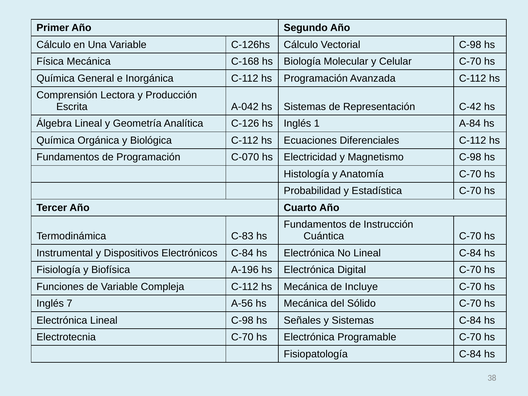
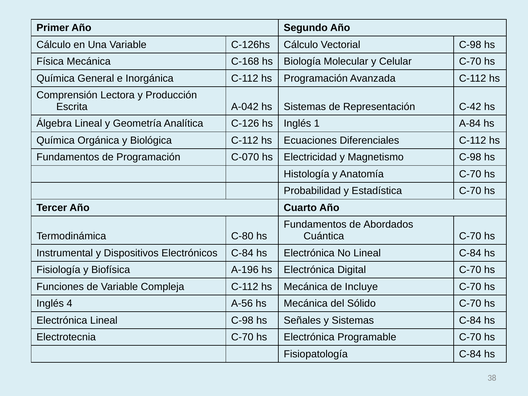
Instrucción: Instrucción -> Abordados (388, 225)
C-83: C-83 -> C-80 (242, 236)
7: 7 -> 4 (70, 303)
